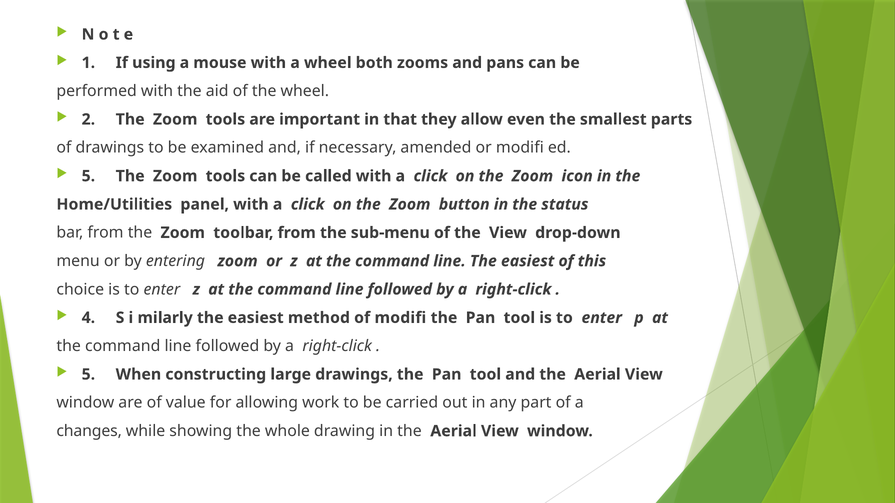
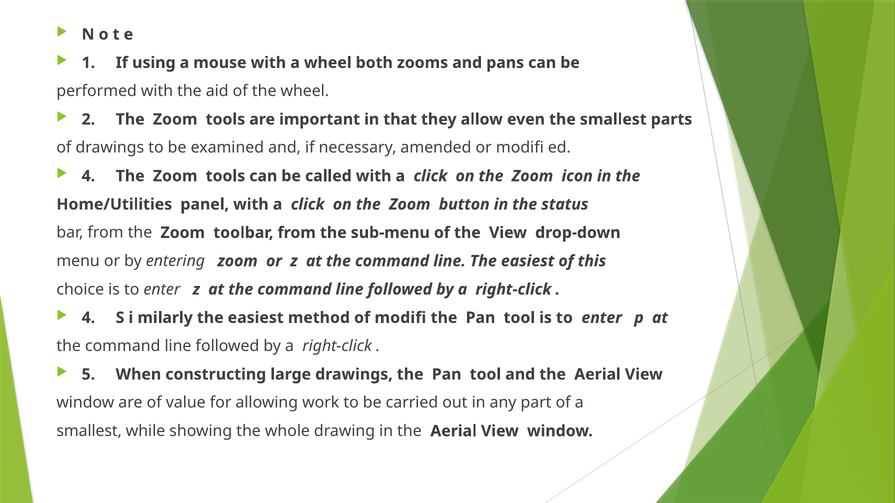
5: 5 -> 4 (88, 176)
changes: changes -> smallest (89, 431)
